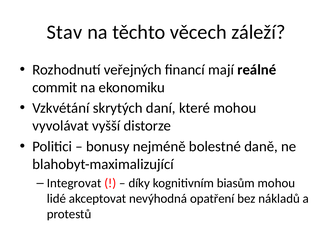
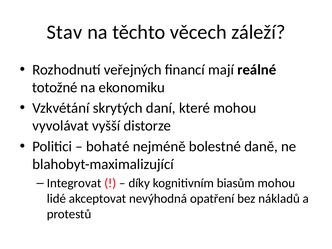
commit: commit -> totožné (55, 87)
bonusy: bonusy -> bohaté (108, 146)
